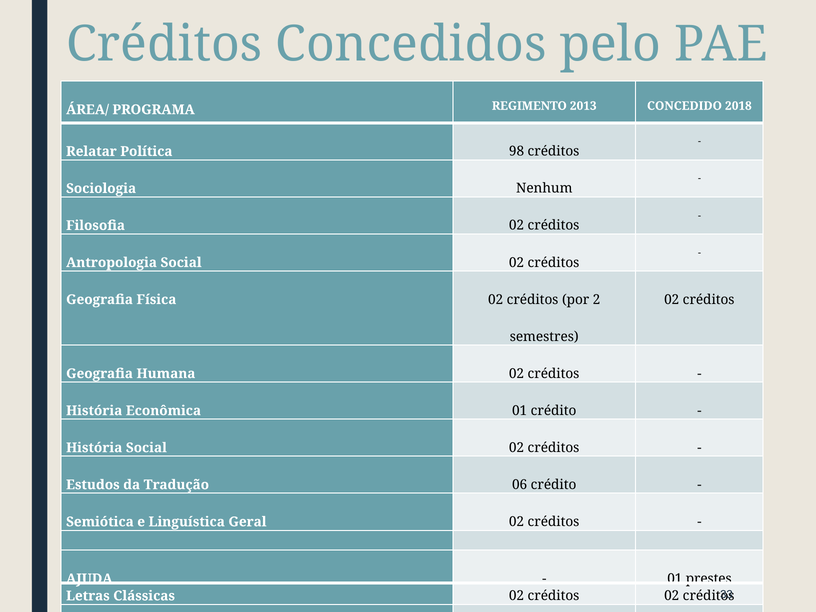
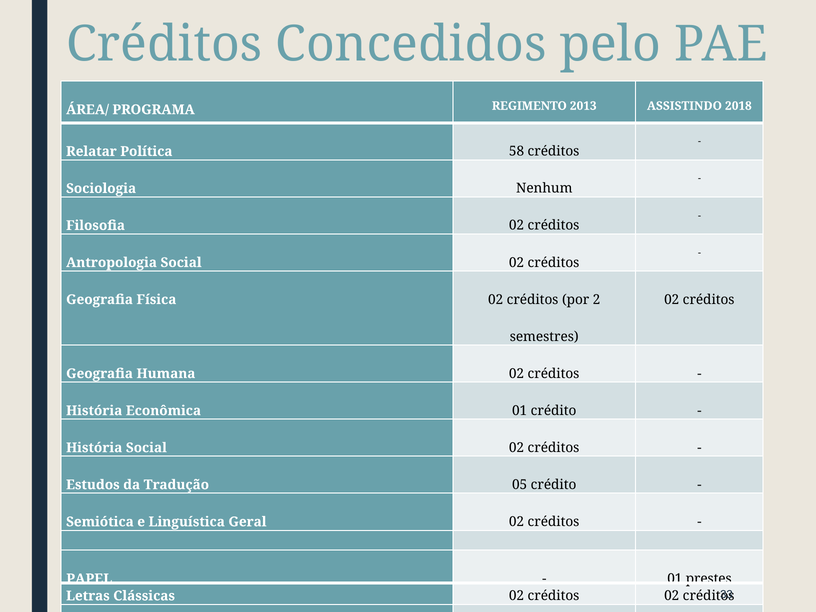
CONCEDIDO: CONCEDIDO -> ASSISTINDO (684, 106)
98: 98 -> 58 (517, 151)
06: 06 -> 05 (520, 485)
AJUDA: AJUDA -> PAPEL (89, 579)
